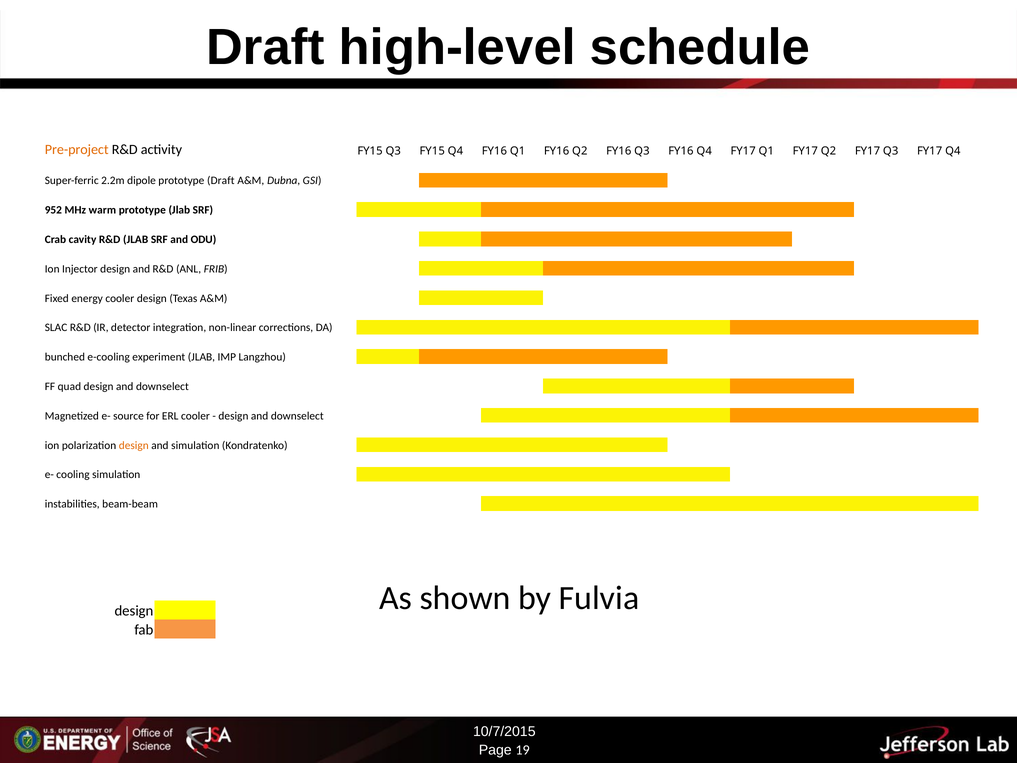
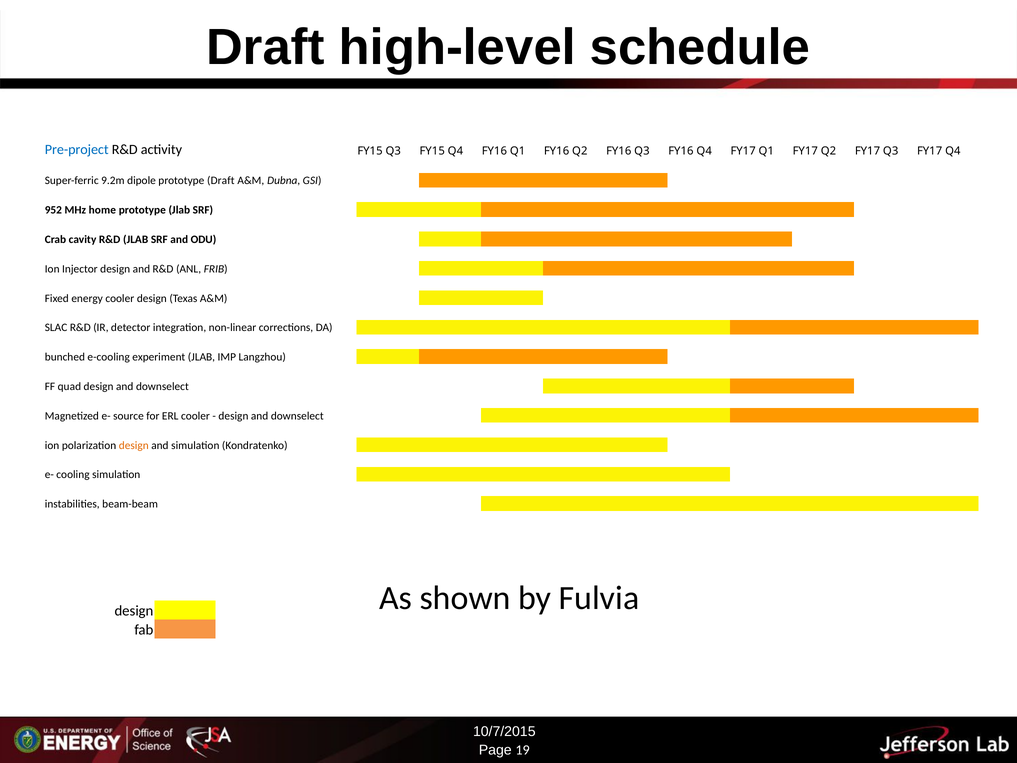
Pre-project colour: orange -> blue (77, 150)
2.2m: 2.2m -> 9.2m (113, 181)
warm: warm -> home (102, 210)
